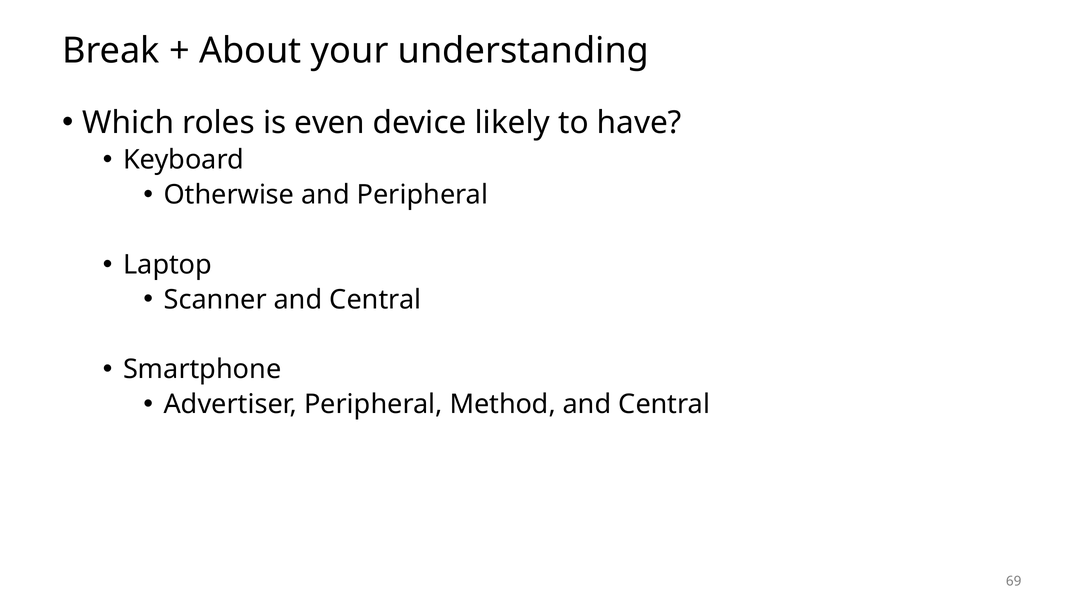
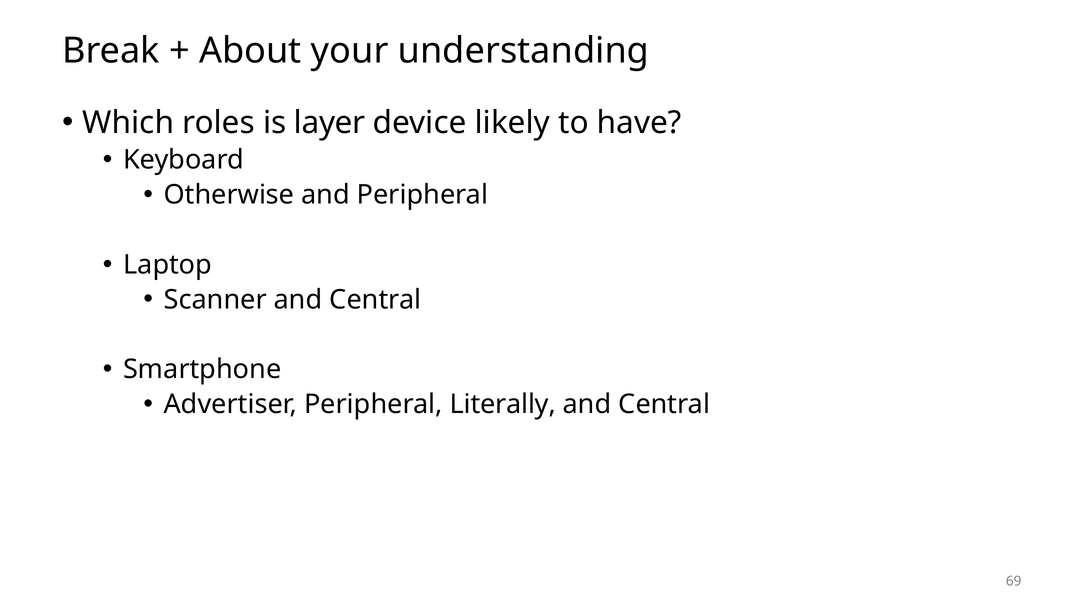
even: even -> layer (330, 123)
Method: Method -> Literally (503, 404)
